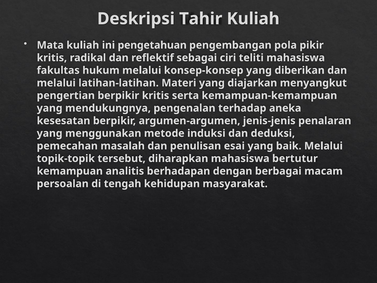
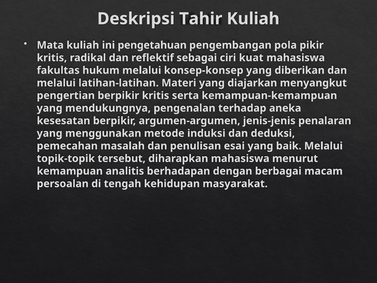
teliti: teliti -> kuat (251, 58)
bertutur: bertutur -> menurut (295, 158)
